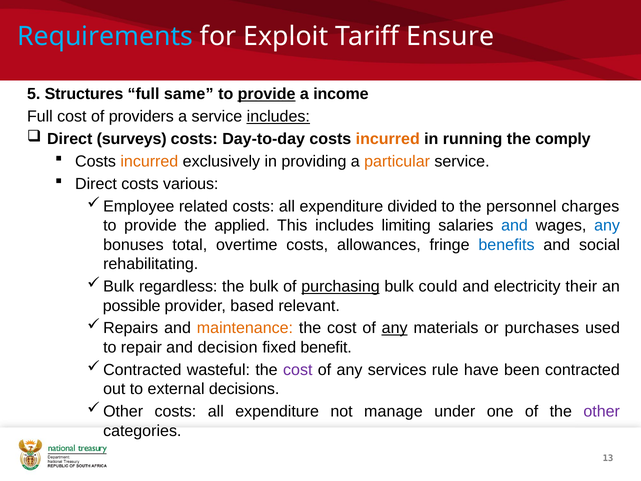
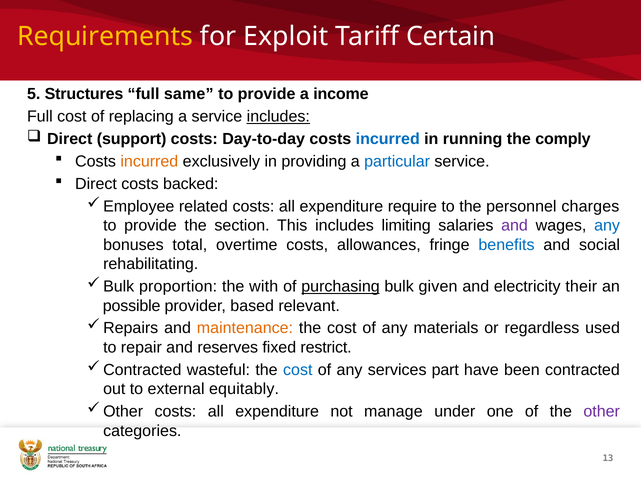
Requirements colour: light blue -> yellow (105, 37)
Ensure: Ensure -> Certain (451, 37)
provide underline: present -> none (267, 94)
providers: providers -> replacing (141, 117)
surveys: surveys -> support (132, 139)
incurred colour: orange -> blue (388, 139)
particular colour: orange -> blue (397, 161)
various: various -> backed (191, 184)
divided: divided -> require (412, 206)
applied: applied -> section (242, 225)
and colour: blue -> purple (515, 225)
regardless: regardless -> proportion (178, 286)
the bulk: bulk -> with (264, 286)
could: could -> given (438, 286)
any underline: present -> none (395, 328)
purchases: purchases -> regardless (542, 328)
decision: decision -> reserves (228, 347)
benefit: benefit -> restrict (326, 347)
cost colour: purple -> blue (298, 370)
rule: rule -> part (445, 370)
decisions: decisions -> equitably (244, 389)
